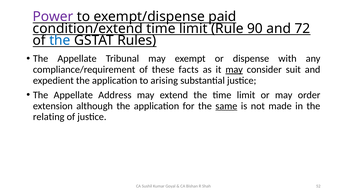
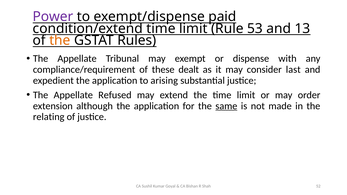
90: 90 -> 53 (255, 29)
72: 72 -> 13 (302, 29)
the colour: blue -> orange (60, 40)
facts: facts -> dealt (189, 70)
may underline: present -> none (234, 70)
suit: suit -> last (293, 70)
Address: Address -> Refused (115, 95)
